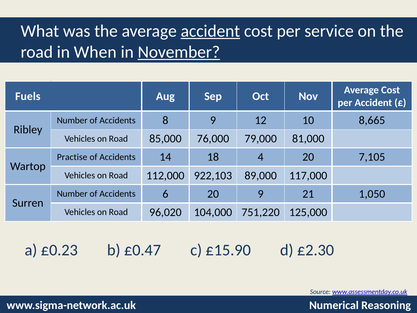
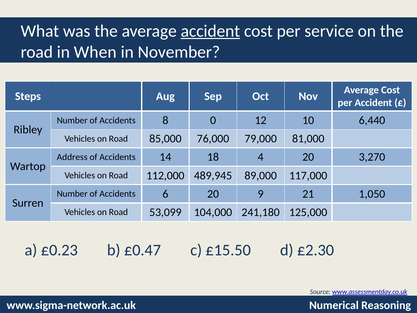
November underline: present -> none (179, 52)
Fuels: Fuels -> Steps (28, 96)
8 9: 9 -> 0 (213, 120)
8,665: 8,665 -> 6,440 (372, 120)
Practise: Practise -> Address (72, 157)
7,105: 7,105 -> 3,270 (372, 157)
922,103: 922,103 -> 489,945 (213, 175)
96,020: 96,020 -> 53,099 (165, 212)
751,220: 751,220 -> 241,180 (261, 212)
£15.90: £15.90 -> £15.50 (228, 250)
